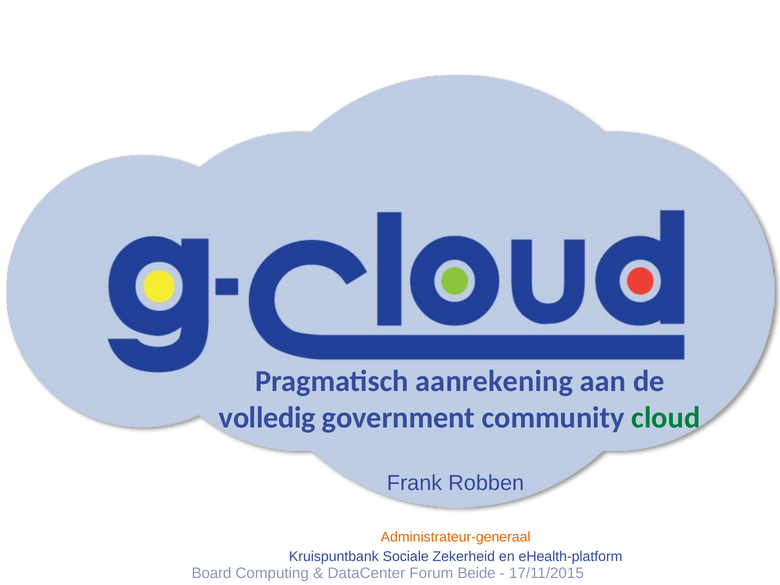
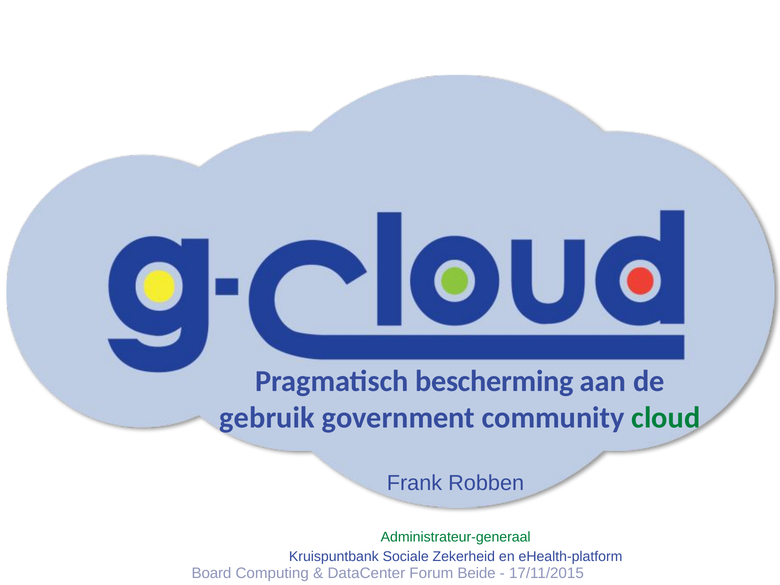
aanrekening: aanrekening -> bescherming (494, 381)
volledig: volledig -> gebruik (267, 418)
Administrateur-generaal colour: orange -> green (456, 537)
